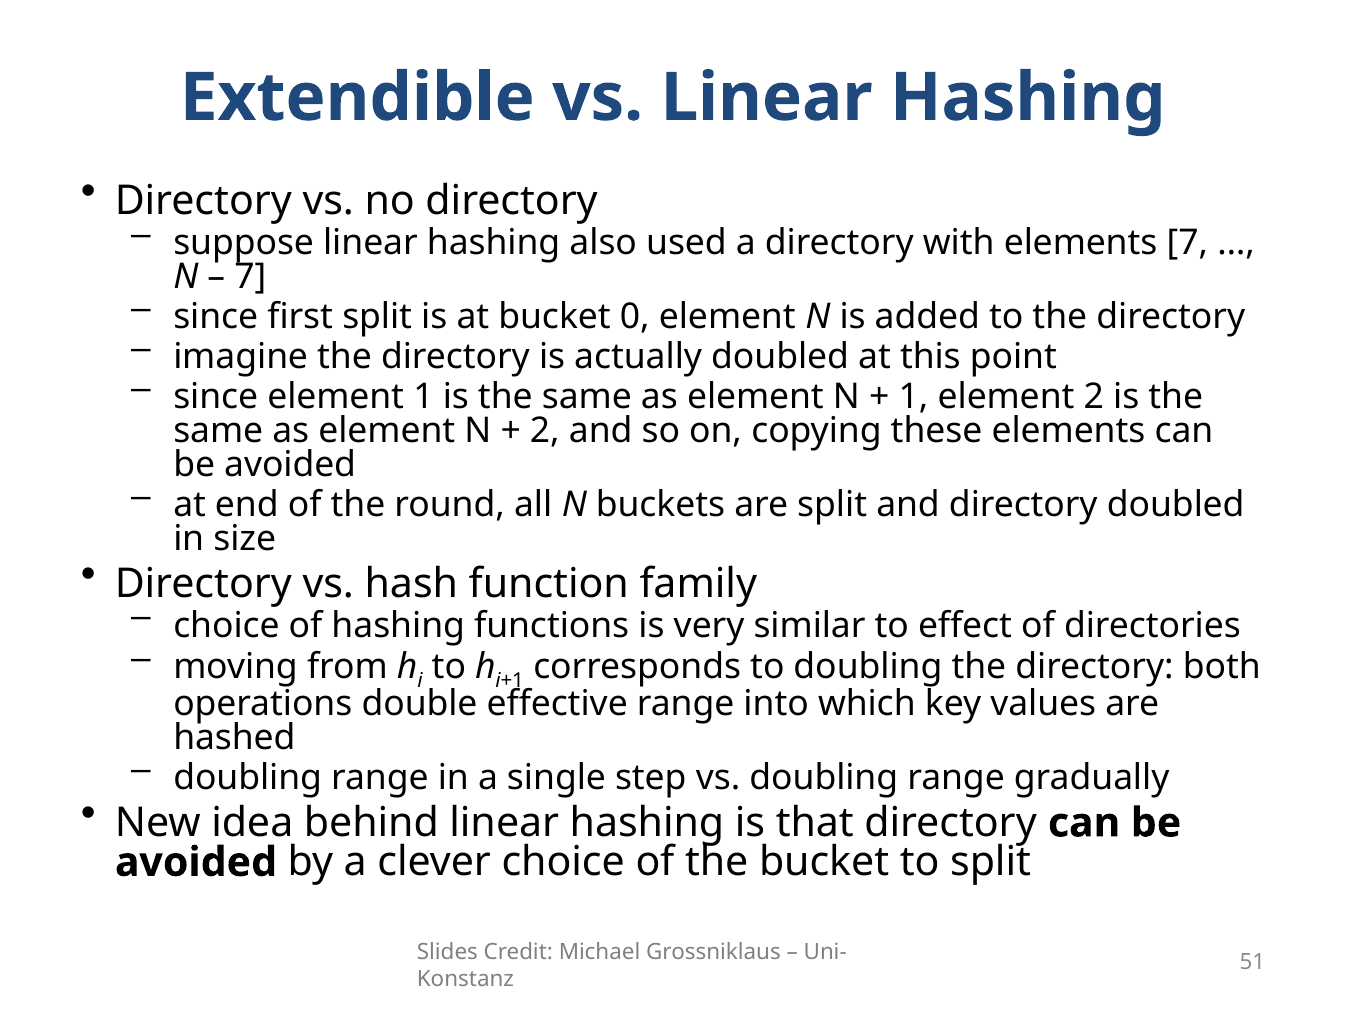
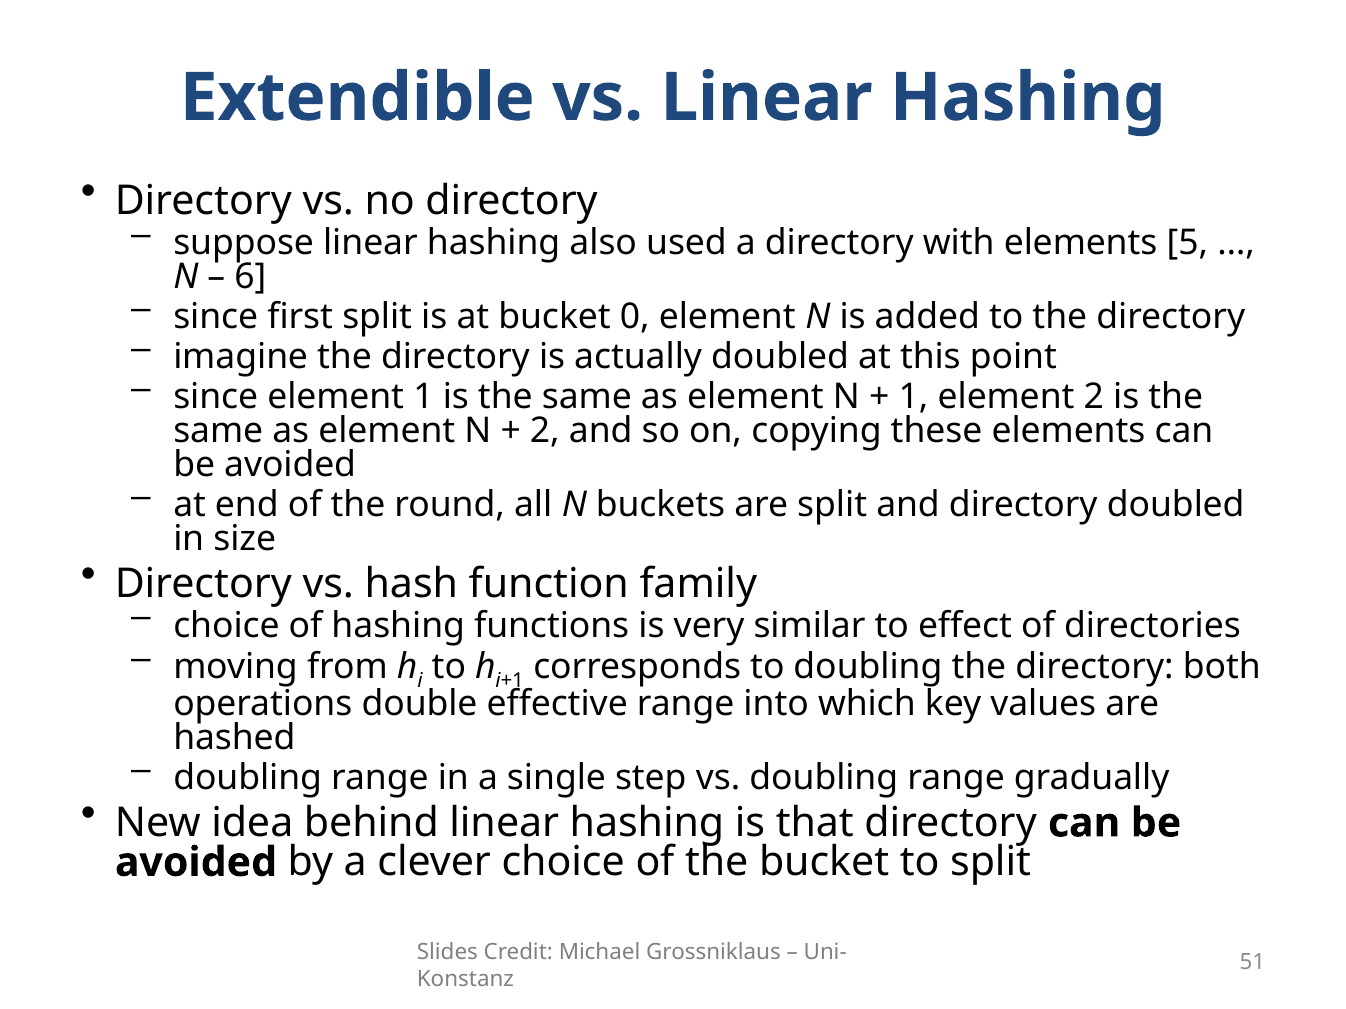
elements 7: 7 -> 5 (1187, 243)
7: 7 -> 6 (250, 277)
